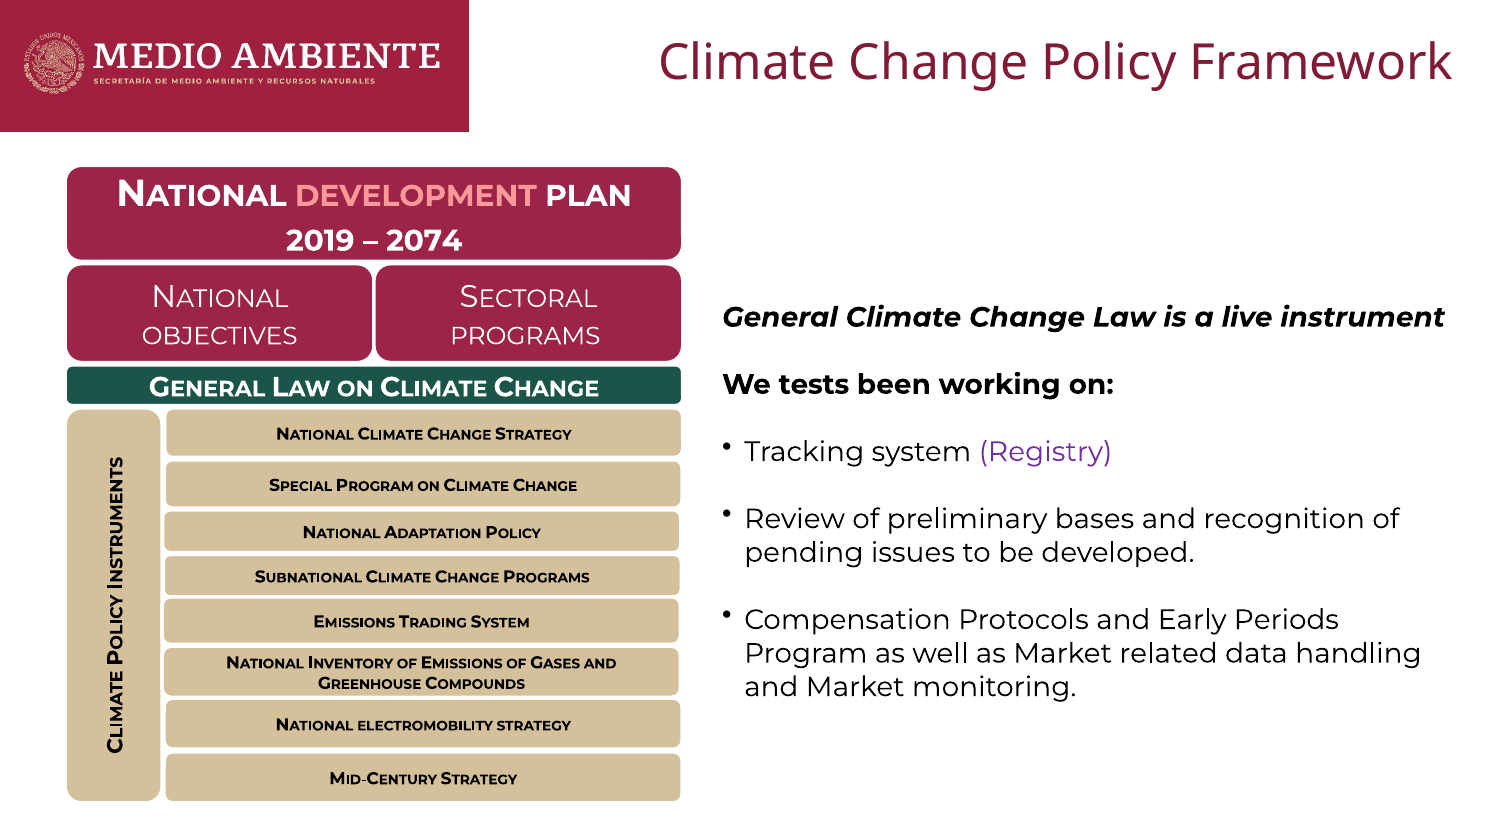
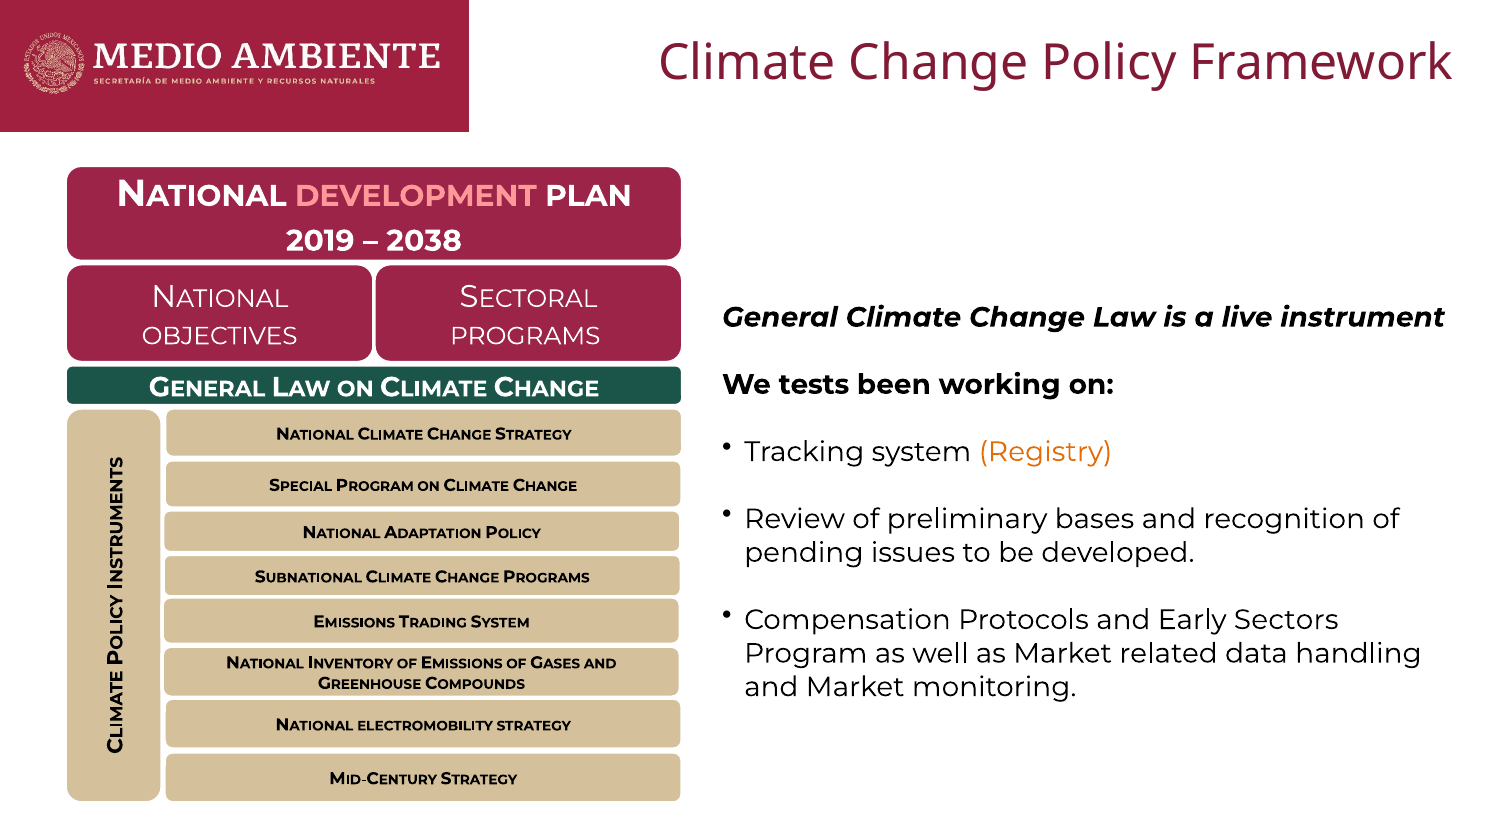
2074: 2074 -> 2038 (424, 241)
Registry colour: purple -> orange (1046, 452)
Periods: Periods -> Sectors (1286, 620)
